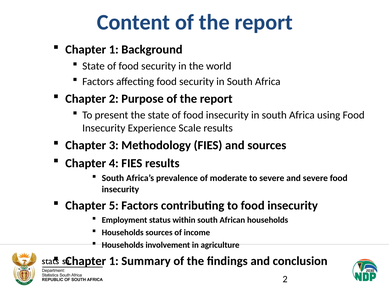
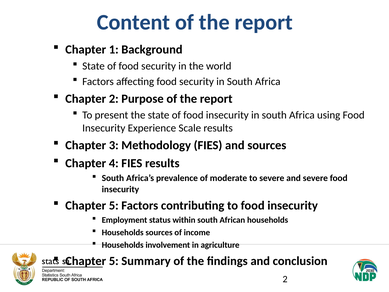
1: 1 -> 5 (114, 261)
